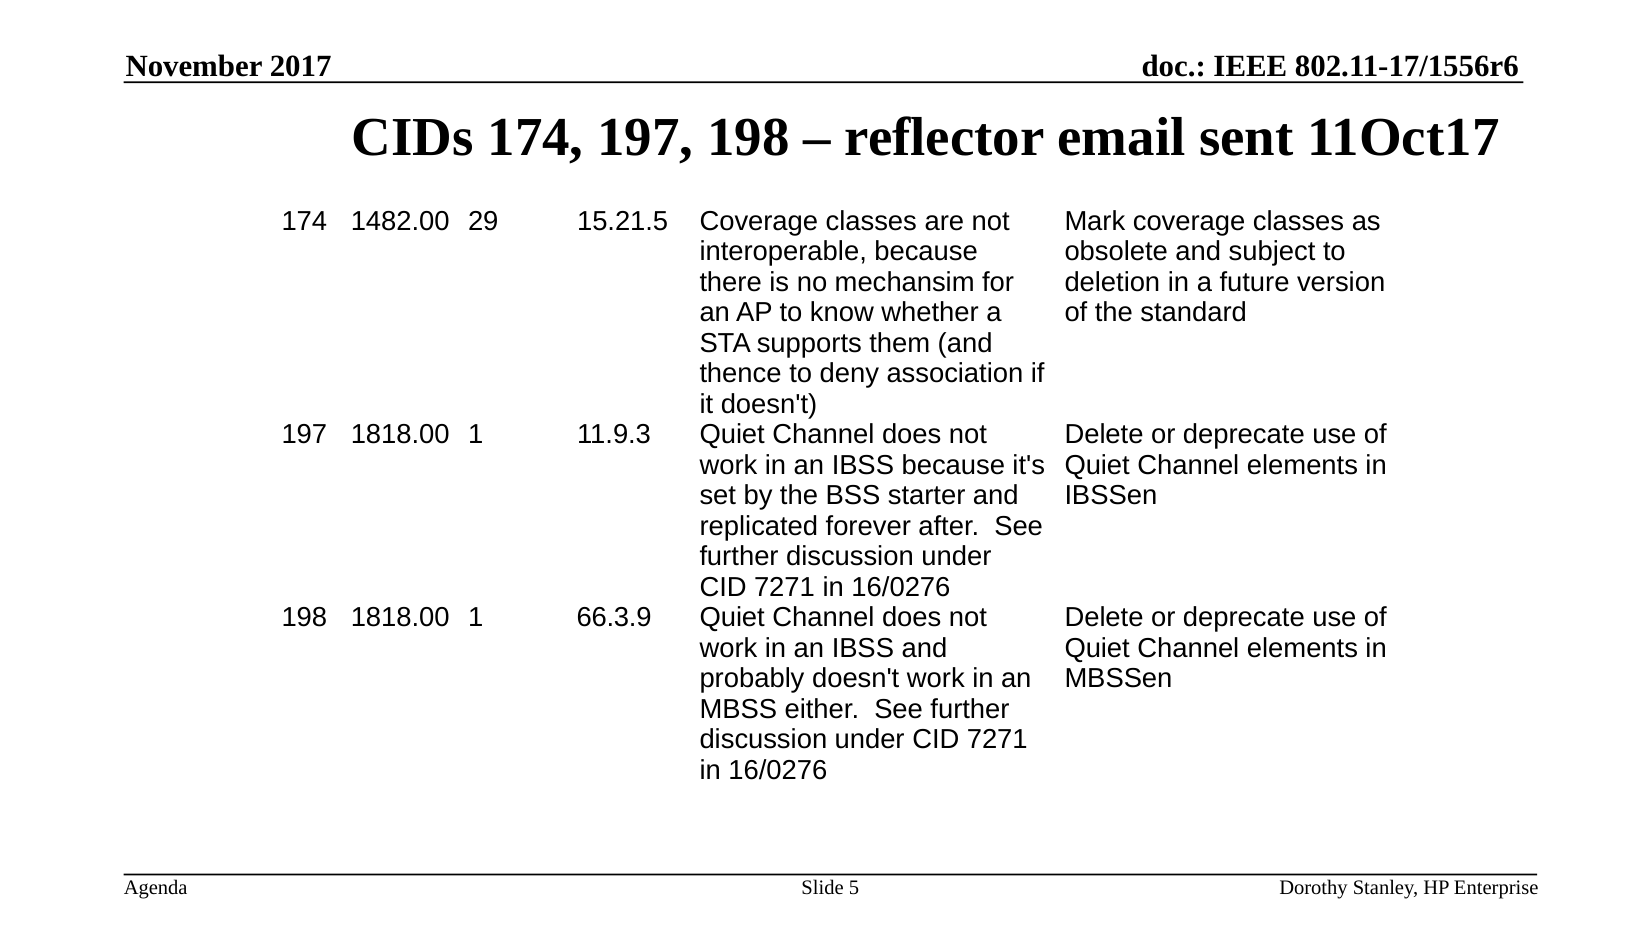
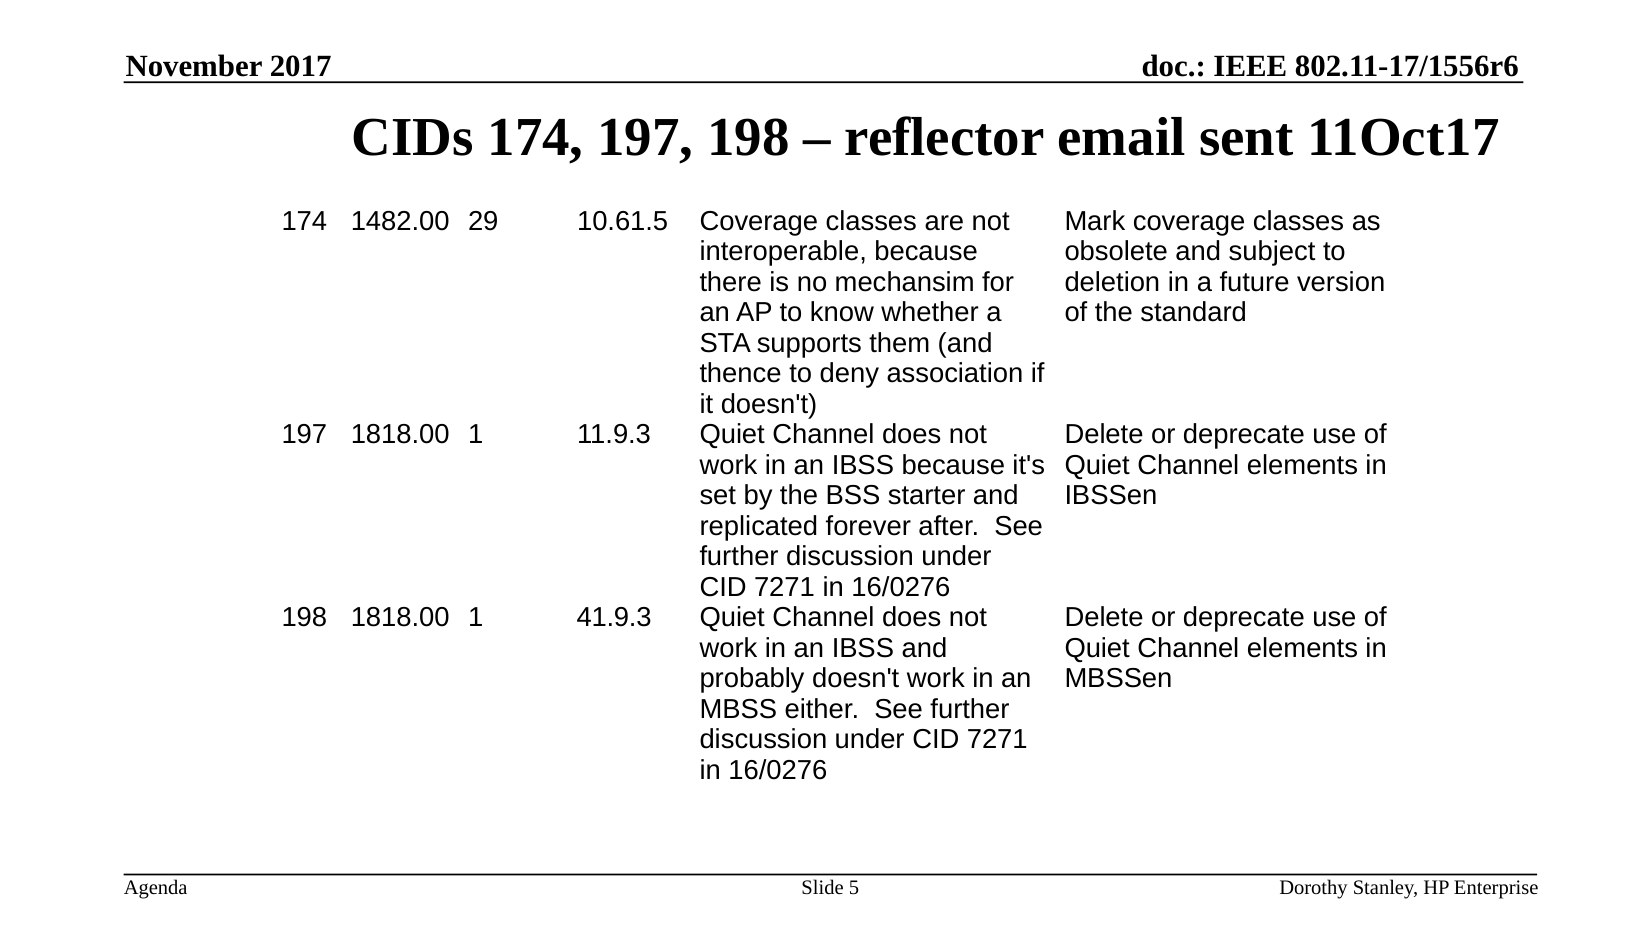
15.21.5: 15.21.5 -> 10.61.5 (623, 222)
66.3.9: 66.3.9 -> 41.9.3 (614, 618)
